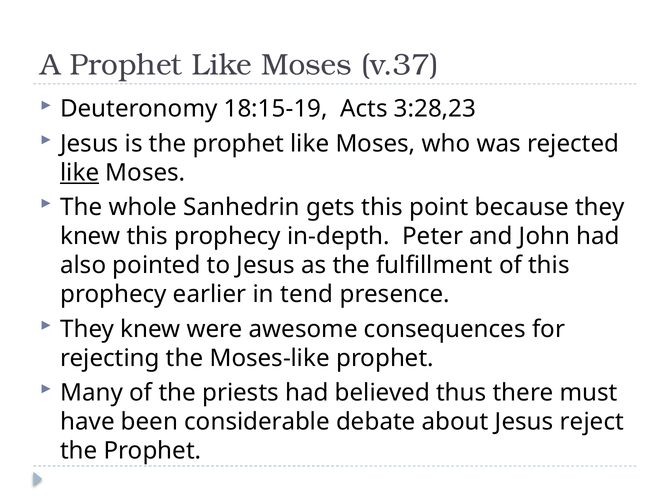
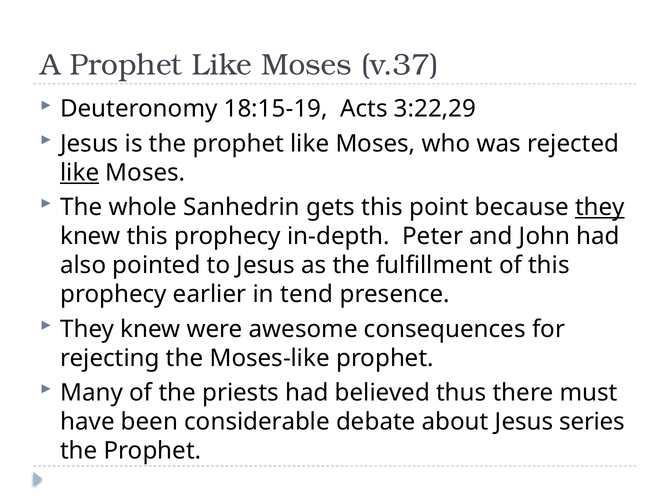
3:28,23: 3:28,23 -> 3:22,29 (435, 109)
they underline: none -> present (600, 207)
reject: reject -> series (592, 421)
